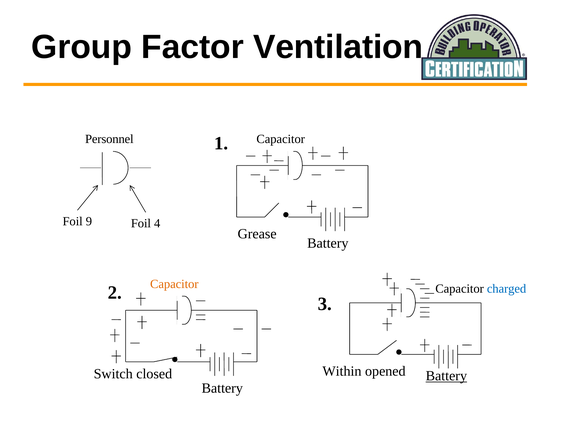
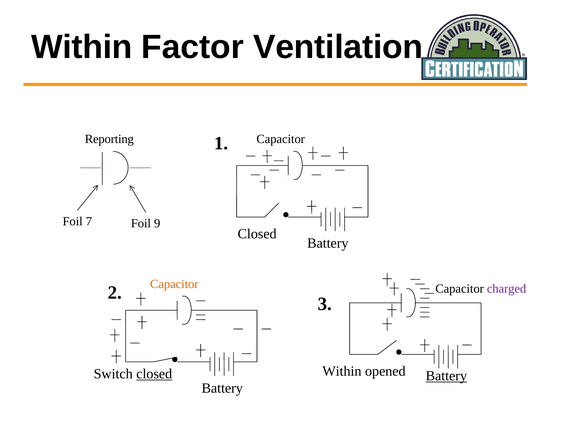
Group: Group -> Within (82, 47)
Personnel: Personnel -> Reporting (109, 139)
9: 9 -> 7 (89, 222)
4: 4 -> 9 (157, 224)
Grease: Grease -> Closed (257, 234)
charged colour: blue -> purple (507, 289)
closed underline: none -> present (154, 374)
